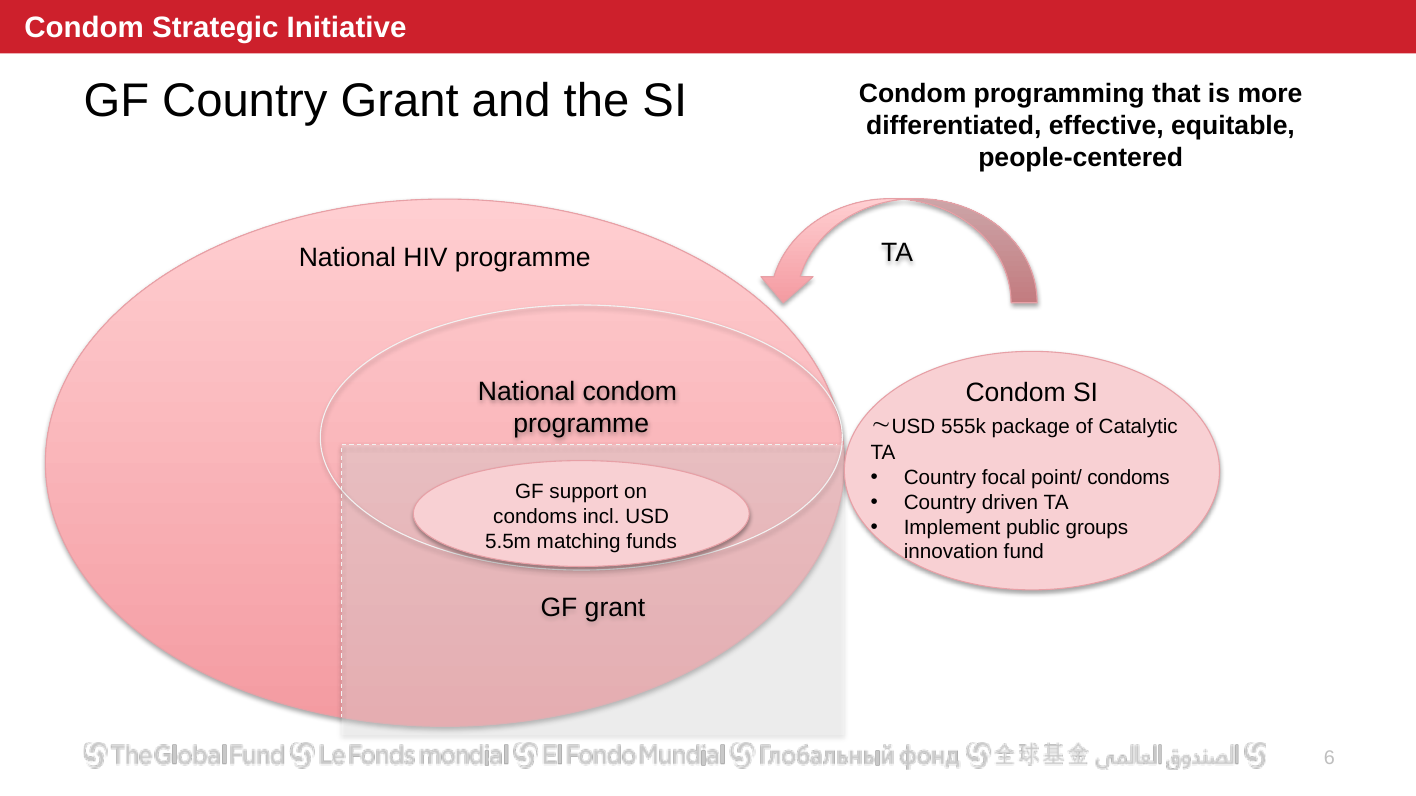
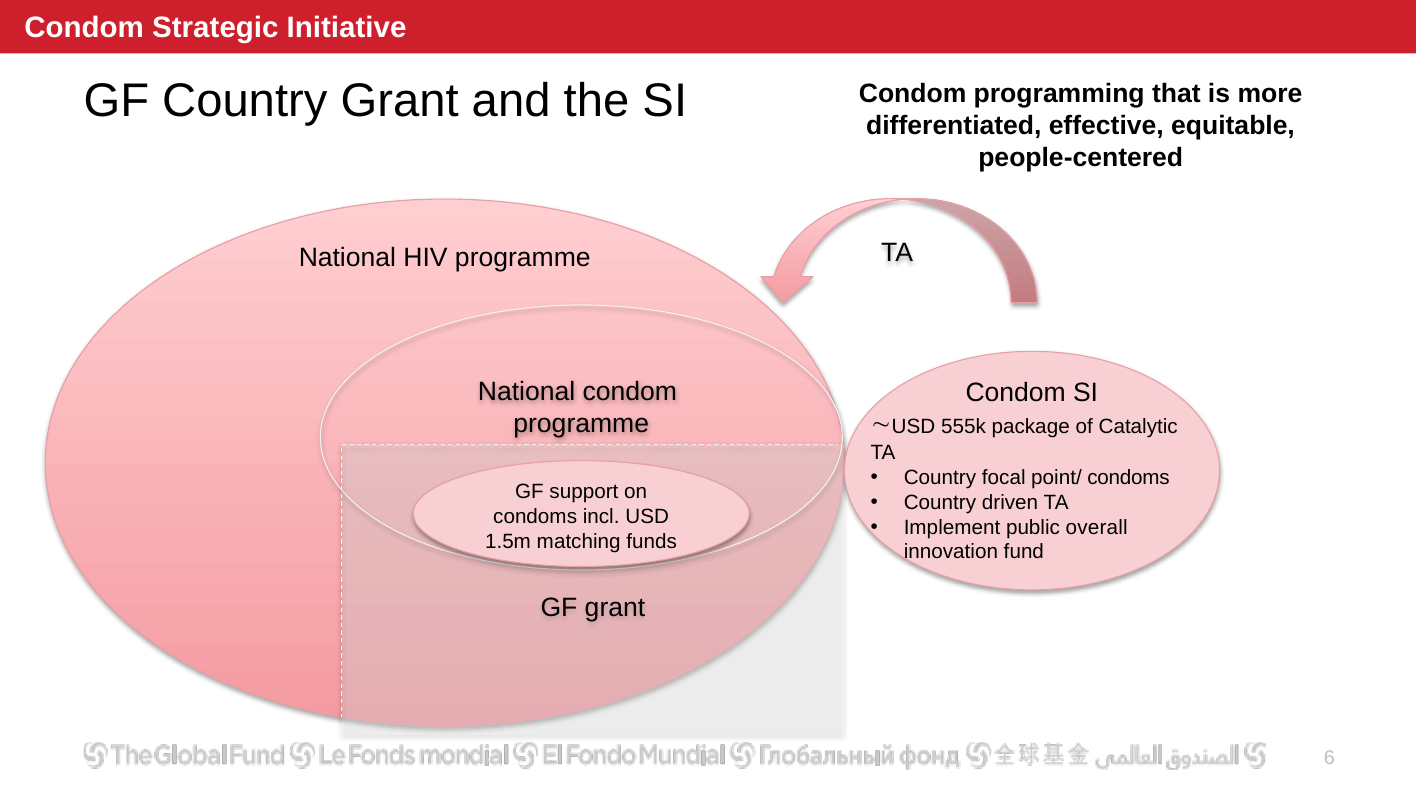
groups: groups -> overall (1097, 528)
5.5m: 5.5m -> 1.5m (508, 542)
